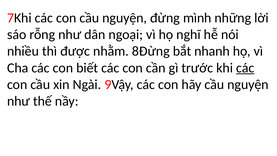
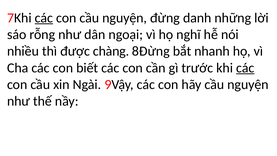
các underline: none -> present (44, 18)
mình: mình -> danh (197, 18)
nhằm: nhằm -> chàng (111, 51)
